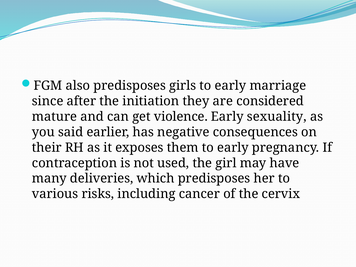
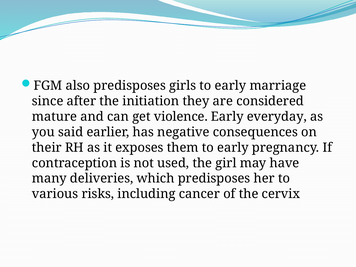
sexuality: sexuality -> everyday (277, 117)
